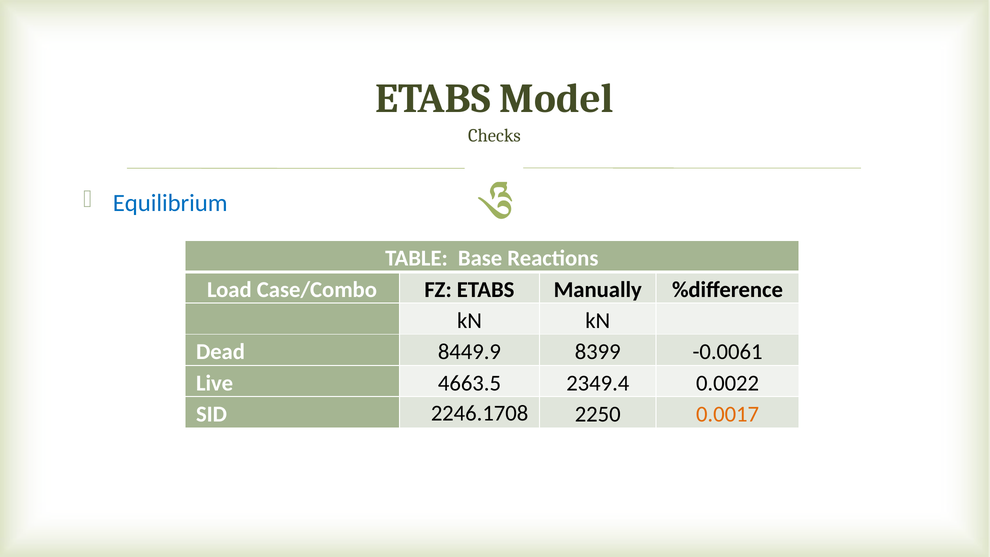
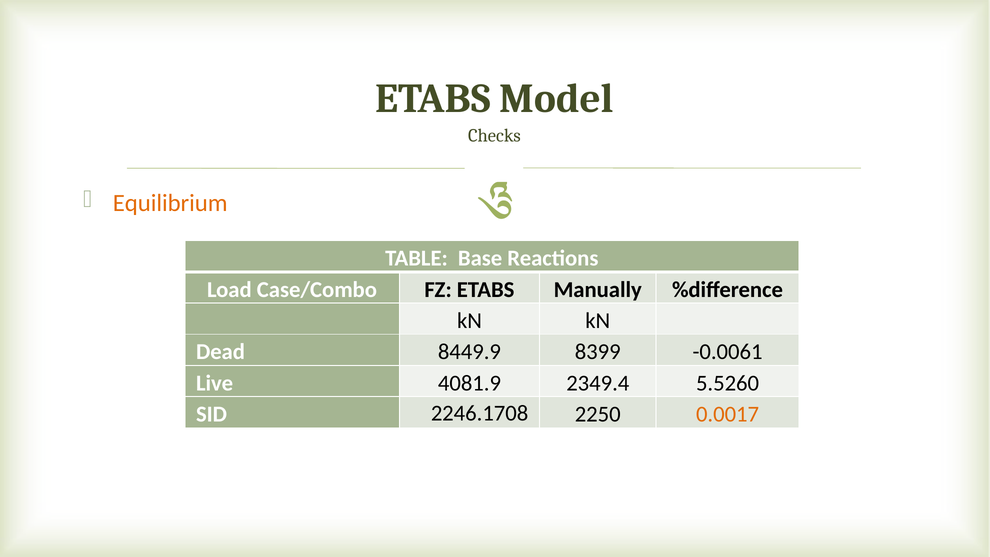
Equilibrium colour: blue -> orange (170, 203)
4663.5: 4663.5 -> 4081.9 (469, 383)
0.0022: 0.0022 -> 5.5260 (728, 383)
